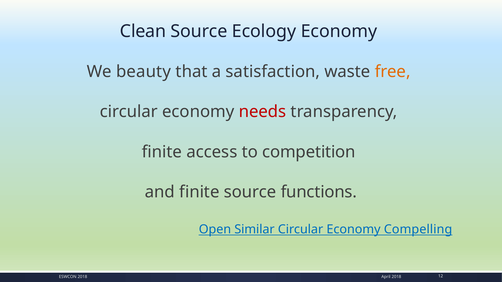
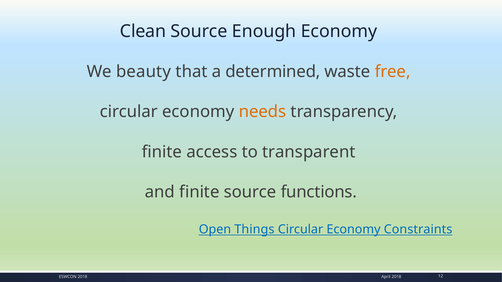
Ecology: Ecology -> Enough (264, 31)
satisfaction: satisfaction -> determined (273, 72)
needs colour: red -> orange (263, 112)
competition: competition -> transparent (309, 152)
Similar: Similar -> Things (254, 230)
Compelling: Compelling -> Constraints (418, 230)
